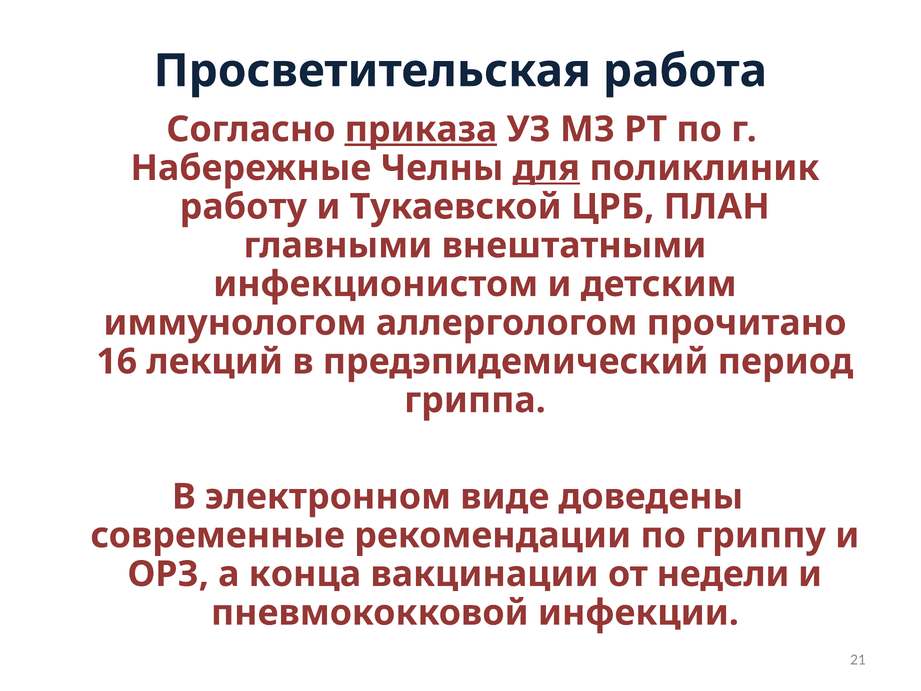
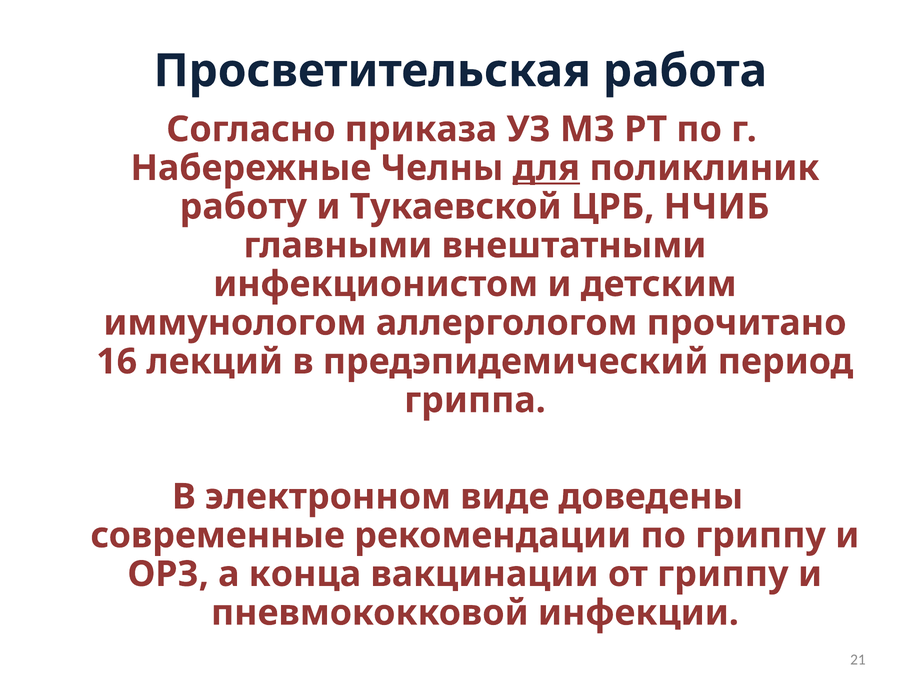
приказа underline: present -> none (421, 129)
ПЛАН: ПЛАН -> НЧИБ (717, 207)
от недели: недели -> гриппу (723, 574)
